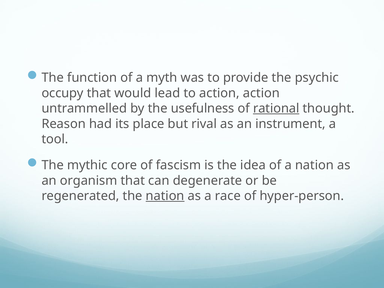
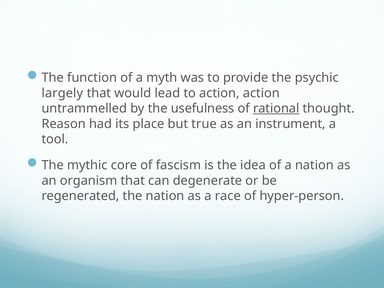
occupy: occupy -> largely (62, 93)
rival: rival -> true (204, 124)
nation underline: present -> none (165, 196)
